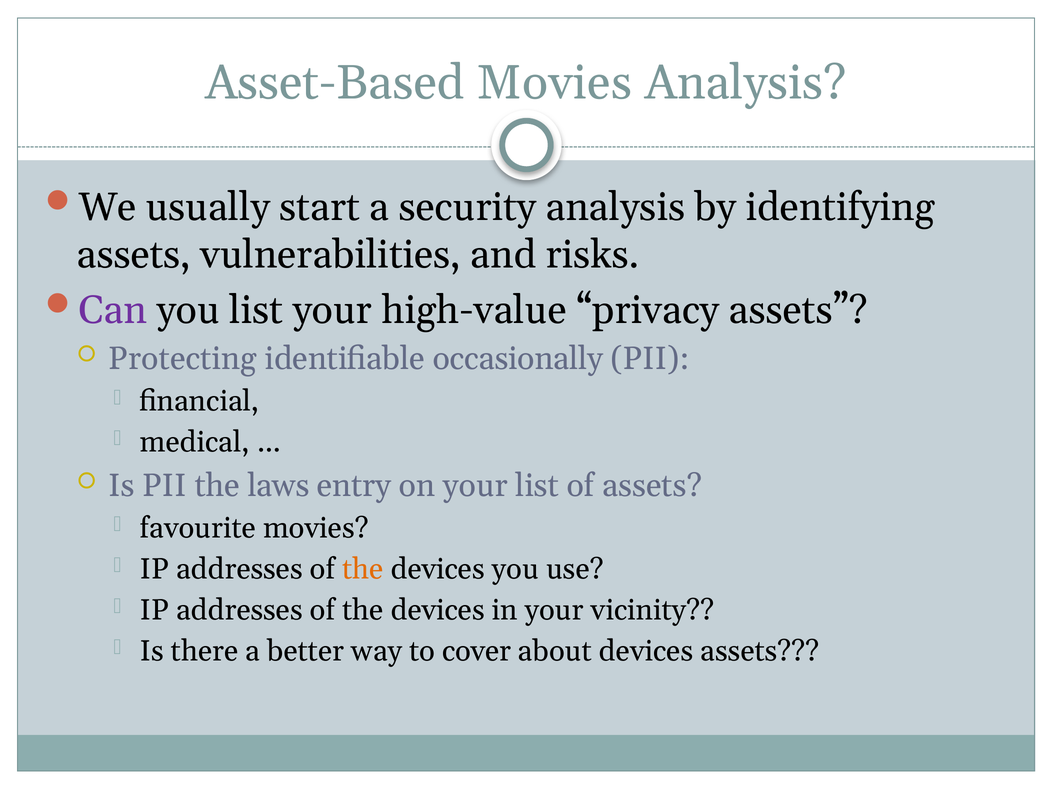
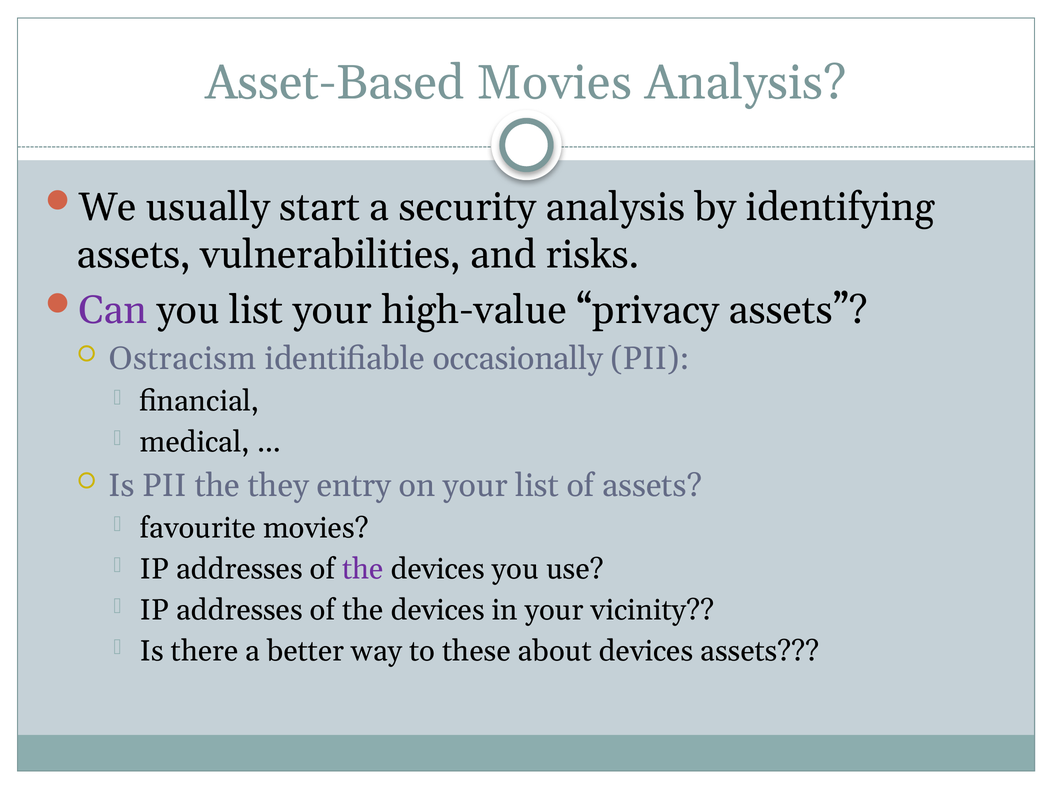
Protecting: Protecting -> Ostracism (182, 359)
laws: laws -> they (278, 486)
the colour: orange -> purple (363, 570)
cover: cover -> these (476, 652)
